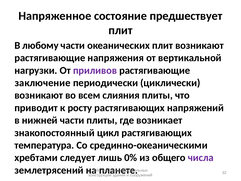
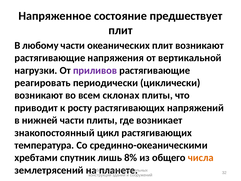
заключение: заключение -> реагировать (43, 83)
слияния: слияния -> склонах (121, 95)
следует: следует -> спутник (78, 158)
0%: 0% -> 8% (131, 158)
числа colour: purple -> orange (201, 158)
